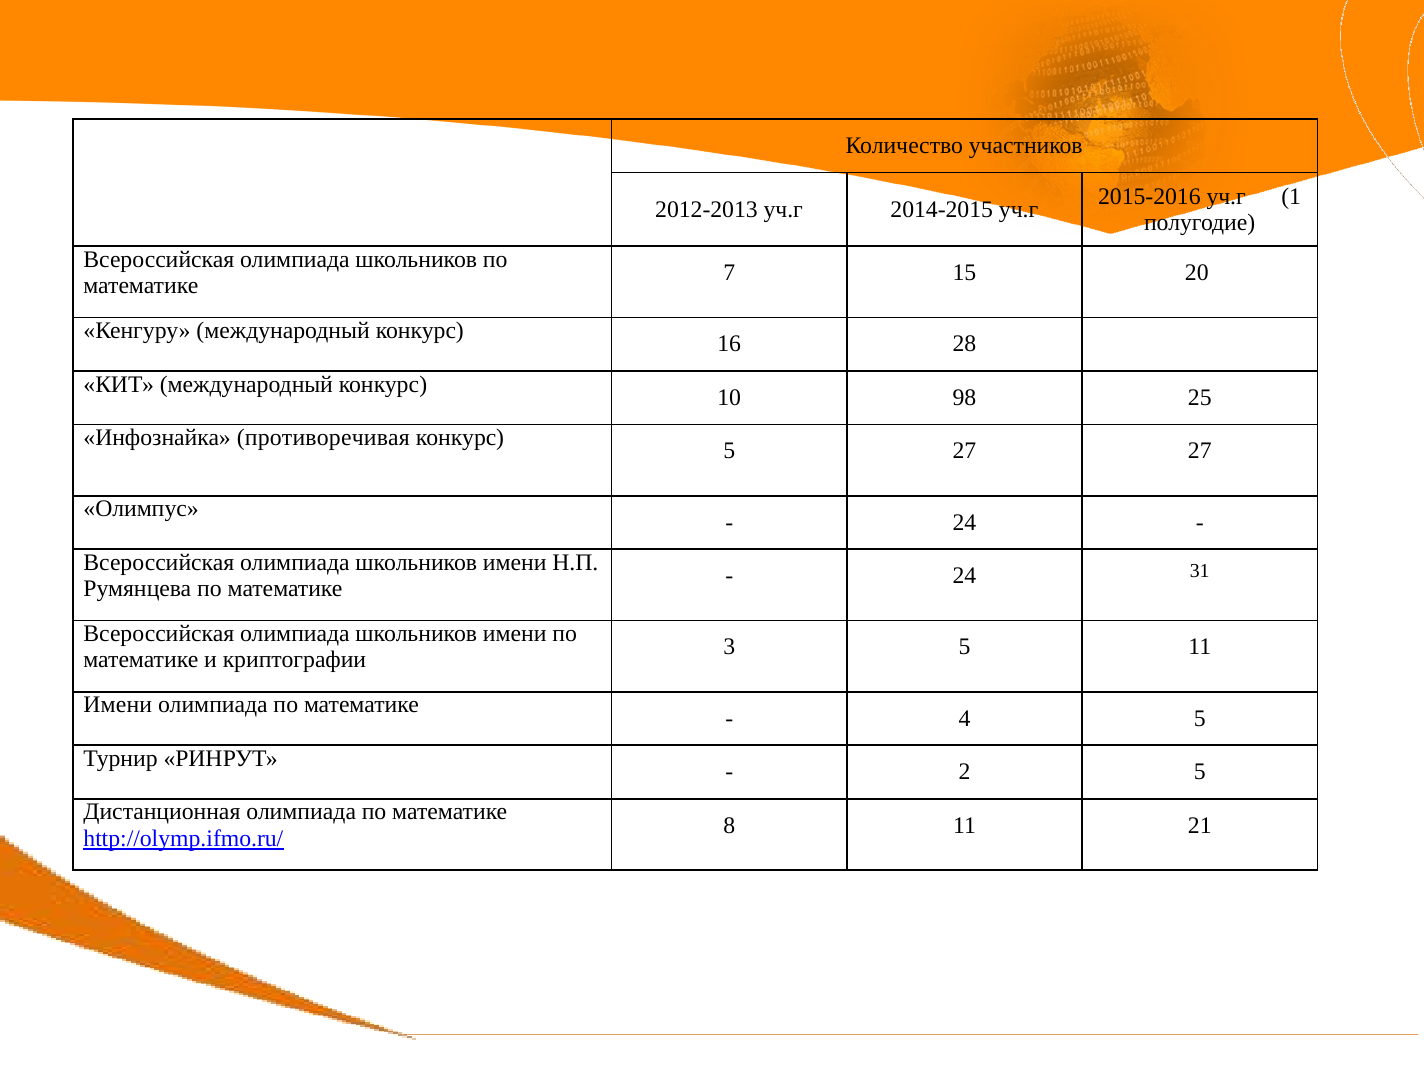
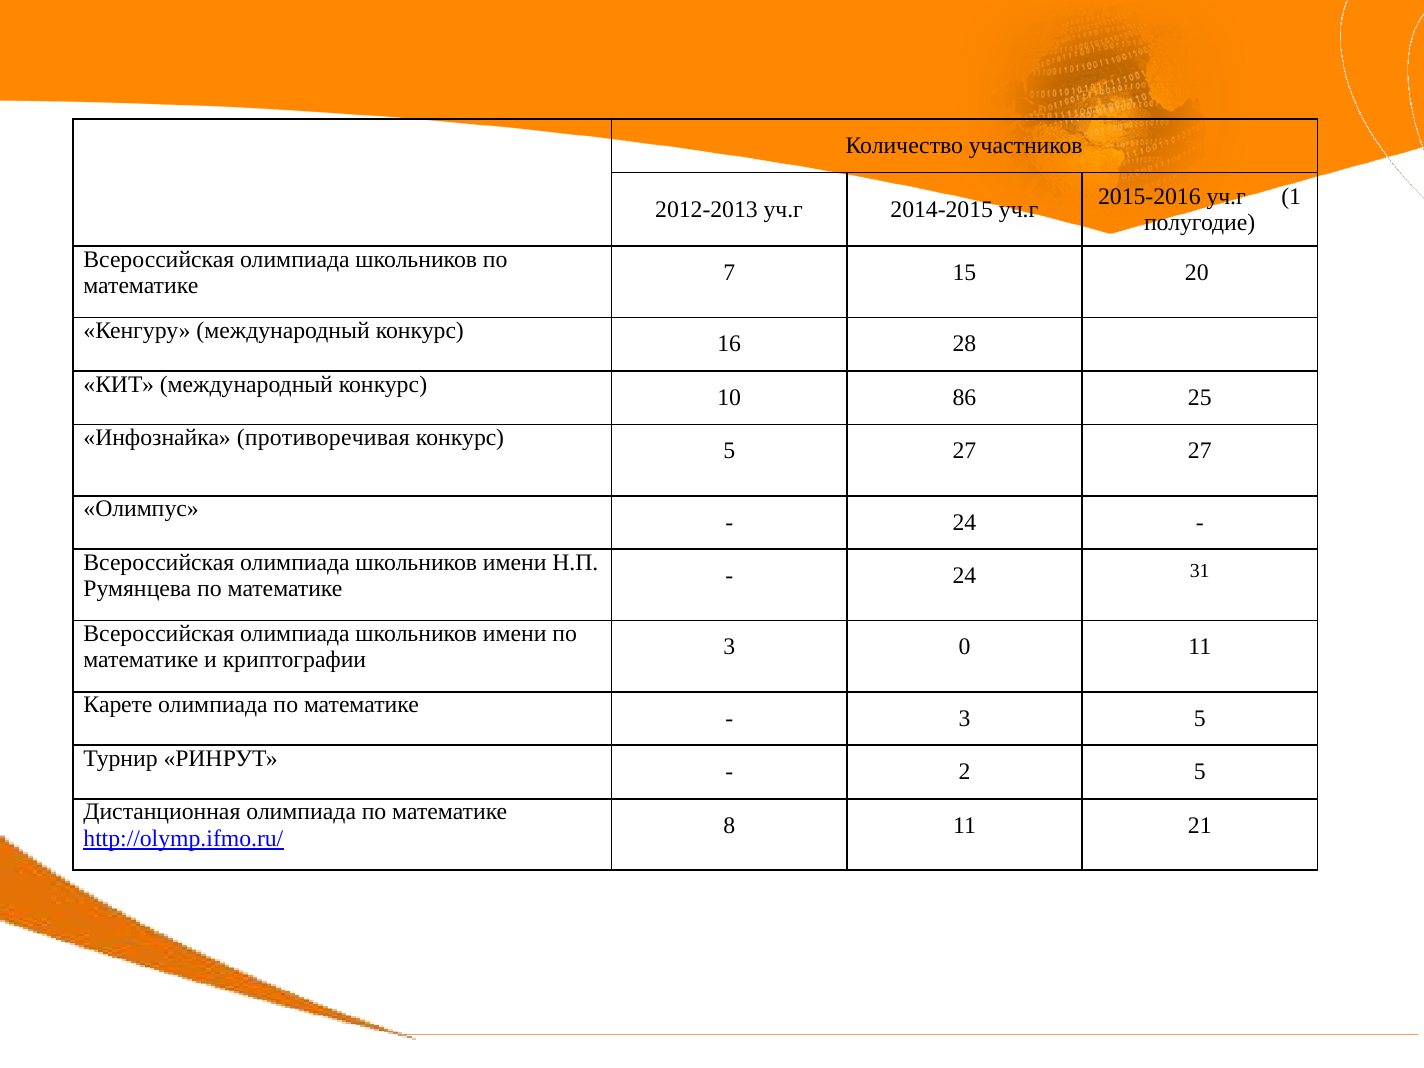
98: 98 -> 86 (964, 397)
3 5: 5 -> 0 (964, 647)
Имени: Имени -> Карете (118, 705)
4: 4 -> 3 (964, 718)
